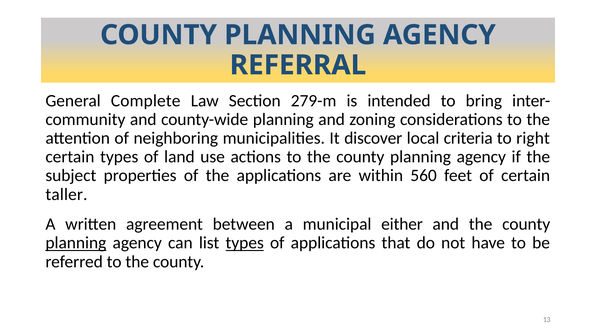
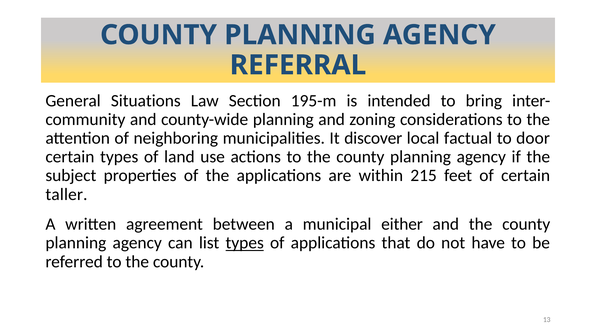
Complete: Complete -> Situations (146, 101)
279-m: 279-m -> 195-m (314, 101)
criteria: criteria -> factual (468, 138)
right: right -> door (533, 138)
560: 560 -> 215 (424, 176)
planning underline: present -> none (76, 243)
